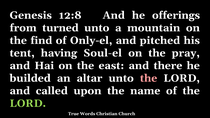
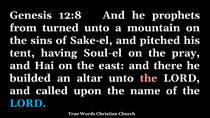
offerings: offerings -> prophets (176, 15)
find: find -> sins (41, 40)
Only-el: Only-el -> Sake-el (91, 40)
LORD colour: light green -> light blue (28, 103)
